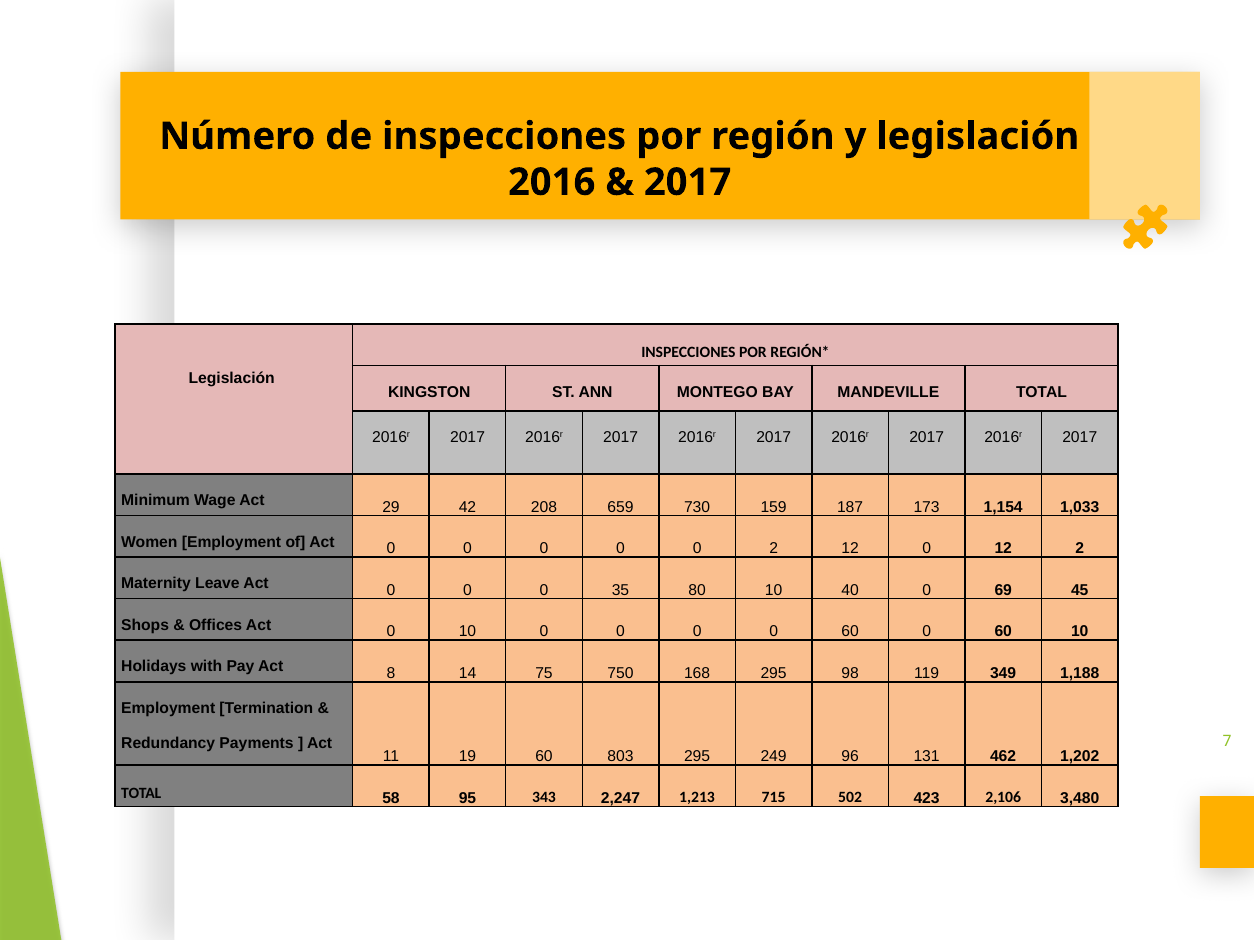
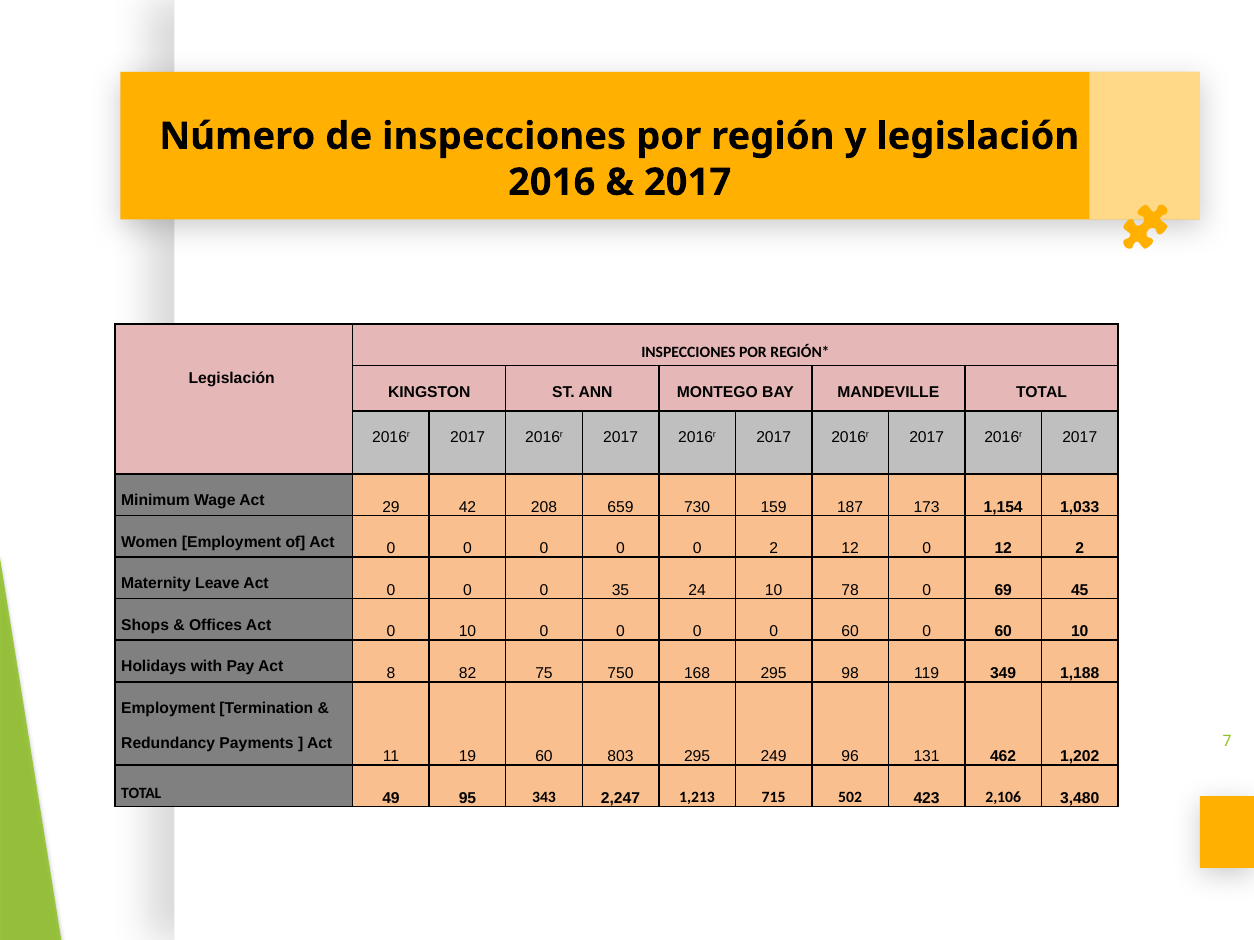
80: 80 -> 24 (697, 590)
40: 40 -> 78 (850, 590)
14: 14 -> 82 (468, 674)
58: 58 -> 49 (391, 798)
